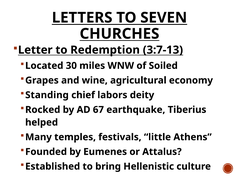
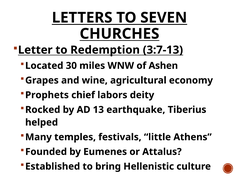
Soiled: Soiled -> Ashen (163, 66)
Standing: Standing -> Prophets (47, 95)
67: 67 -> 13 (98, 110)
